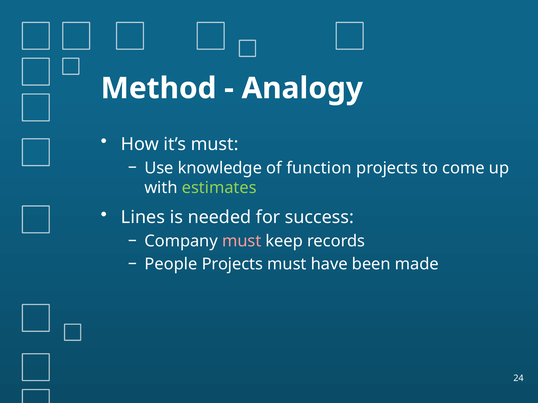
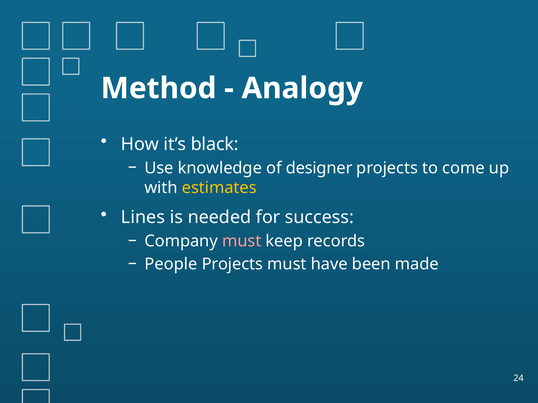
it’s must: must -> black (215, 144)
function: function -> designer (319, 168)
estimates colour: light green -> yellow (219, 188)
